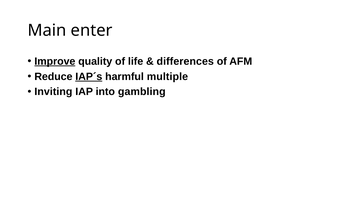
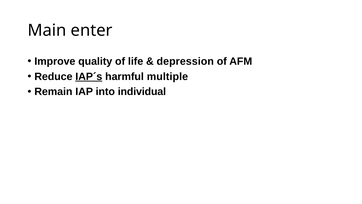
Improve underline: present -> none (55, 61)
differences: differences -> depression (185, 61)
Inviting: Inviting -> Remain (53, 92)
gambling: gambling -> individual (142, 92)
